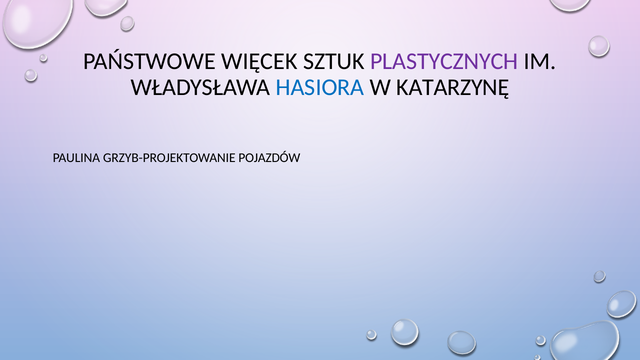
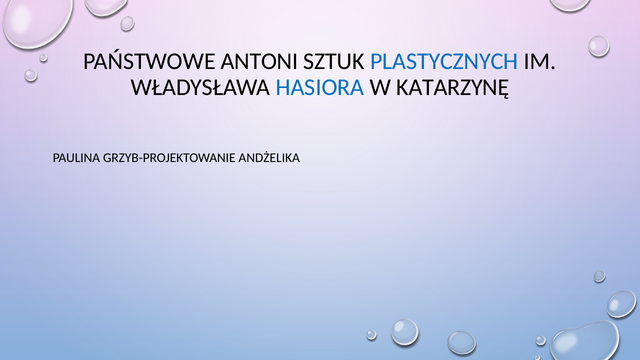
WIĘCEK: WIĘCEK -> ANTONI (259, 61)
PLASTYCZNYCH colour: purple -> blue (444, 61)
POJAZDÓW: POJAZDÓW -> ANDŻELIKA (269, 158)
